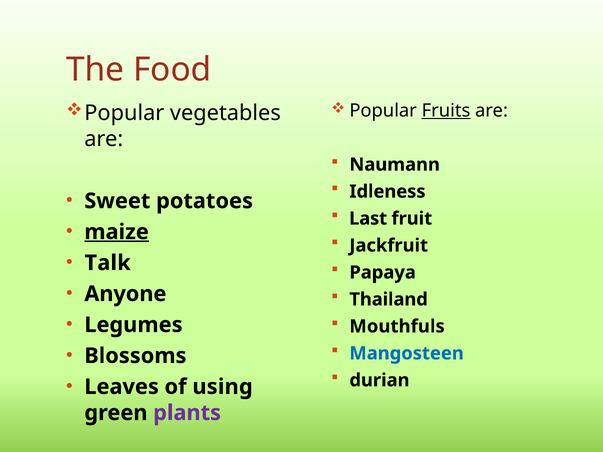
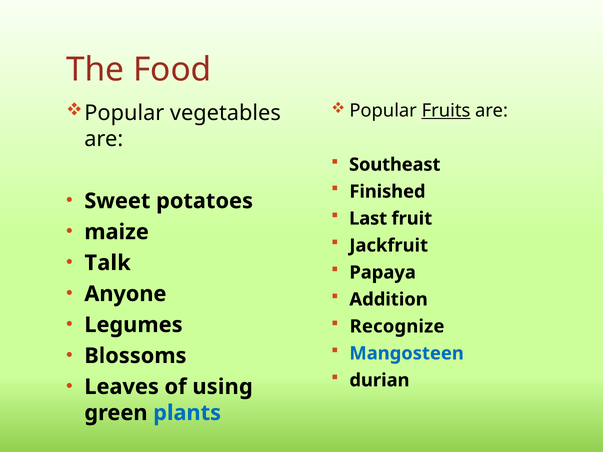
Naumann: Naumann -> Southeast (395, 165)
Idleness: Idleness -> Finished (387, 192)
maize underline: present -> none (117, 232)
Thailand: Thailand -> Addition (389, 300)
Mouthfuls: Mouthfuls -> Recognize (397, 327)
plants colour: purple -> blue (187, 413)
